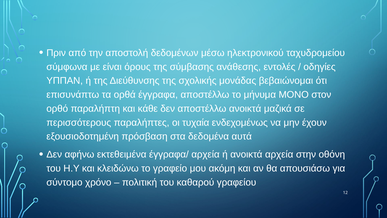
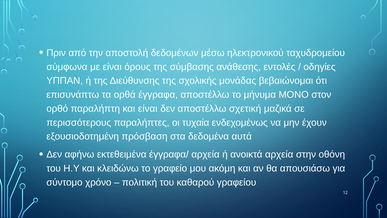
και κάθε: κάθε -> είναι (148, 108)
αποστέλλω ανοικτά: ανοικτά -> σχετική (245, 108)
